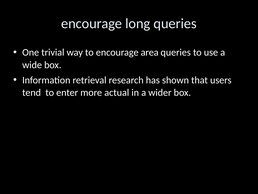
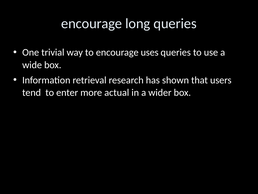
area: area -> uses (150, 52)
